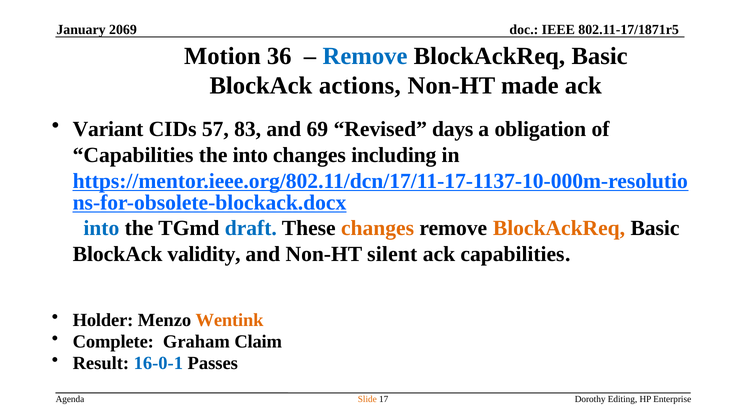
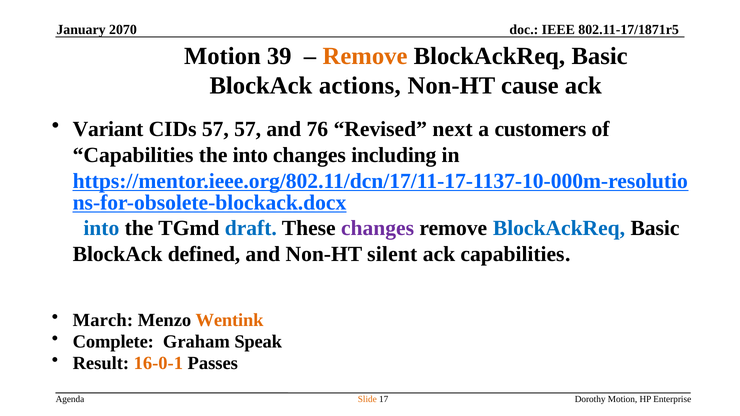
2069: 2069 -> 2070 (123, 30)
36: 36 -> 39 (279, 56)
Remove colour: blue -> orange (365, 56)
made: made -> cause (530, 86)
57 83: 83 -> 57 (248, 129)
69: 69 -> 76 (317, 129)
days: days -> next (453, 129)
obligation: obligation -> customers (540, 129)
changes colour: orange -> purple (378, 229)
BlockAckReq colour: orange -> blue (559, 229)
validity: validity -> defined (204, 254)
Holder: Holder -> March (103, 321)
Claim: Claim -> Speak (258, 342)
16-0-1 colour: blue -> orange (158, 363)
Dorothy Editing: Editing -> Motion (623, 399)
